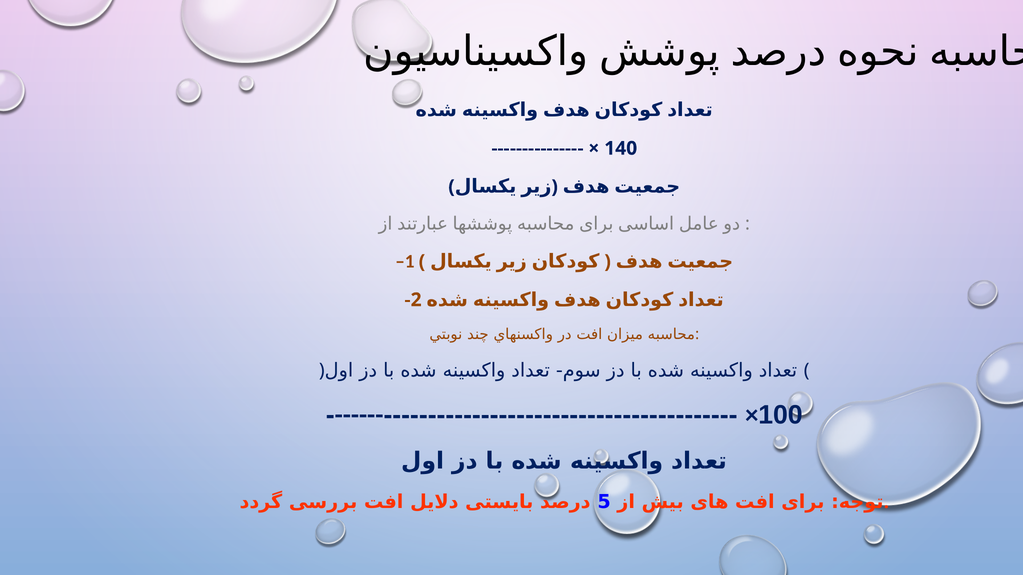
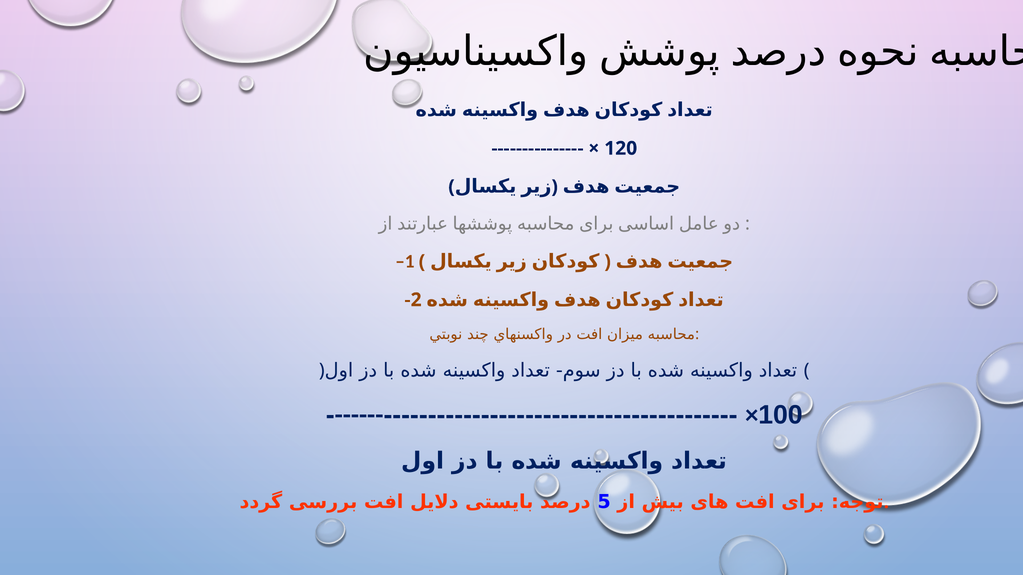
140: 140 -> 120 (621, 148)
